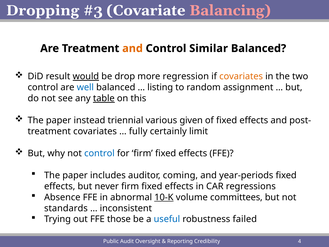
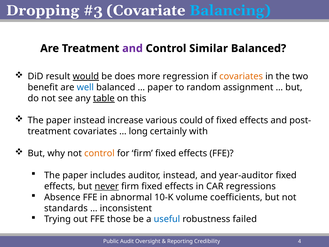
Balancing colour: pink -> light blue (230, 10)
and colour: orange -> purple (133, 48)
drop: drop -> does (125, 76)
control: control -> benefit (43, 87)
listing: listing -> paper (160, 87)
triennial: triennial -> increase (125, 120)
given: given -> could (191, 120)
fully: fully -> long (138, 131)
limit: limit -> with (198, 131)
control colour: blue -> orange (99, 153)
auditor coming: coming -> instead (180, 175)
year-periods: year-periods -> year-auditor (246, 175)
never underline: none -> present (107, 186)
10-K underline: present -> none (164, 197)
committees: committees -> coefficients (236, 197)
